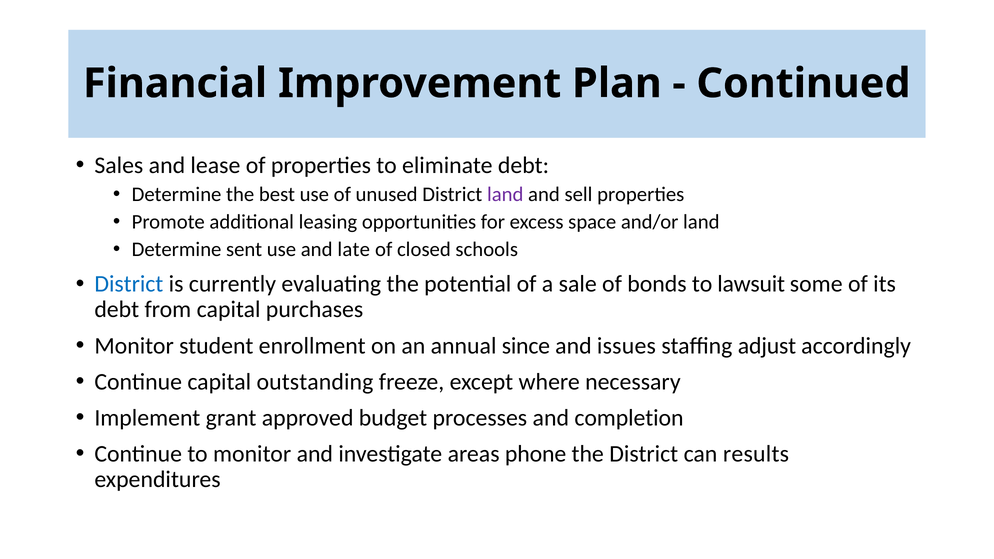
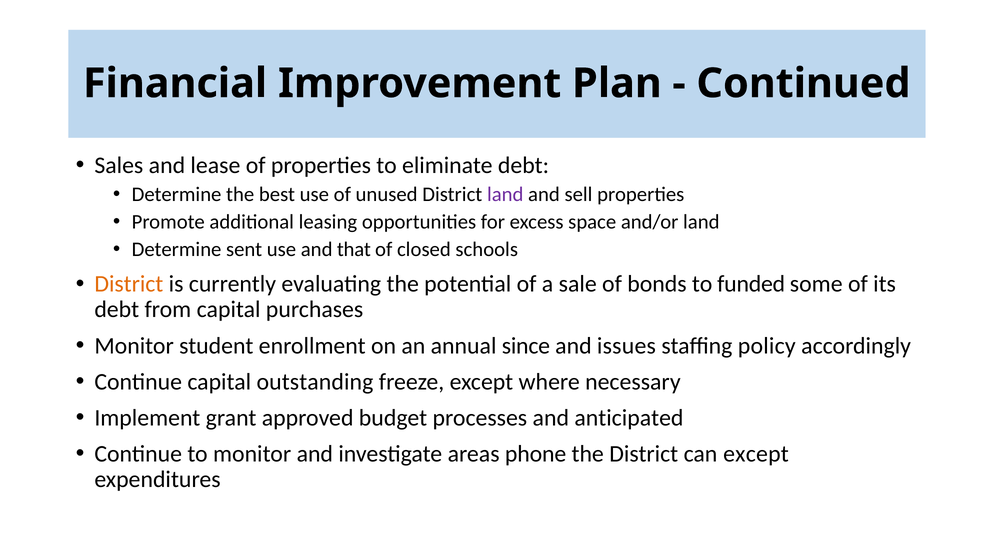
late: late -> that (354, 250)
District colour: blue -> orange (129, 284)
lawsuit: lawsuit -> funded (751, 284)
adjust: adjust -> policy (767, 346)
completion: completion -> anticipated (629, 418)
can results: results -> except (756, 454)
